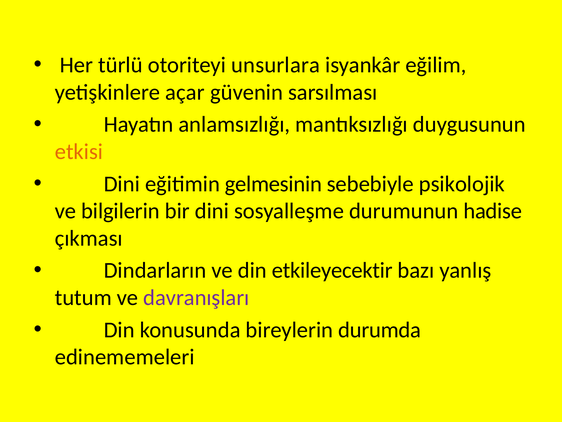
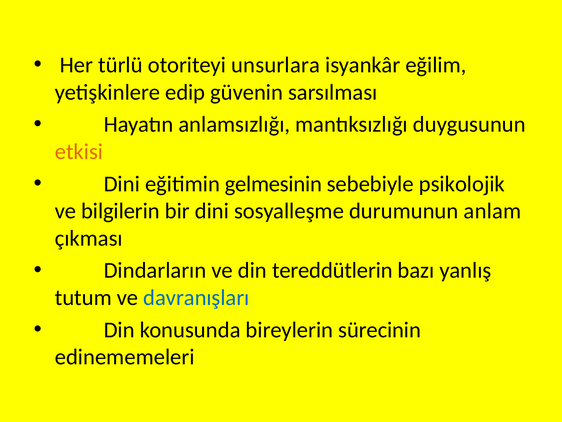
açar: açar -> edip (185, 92)
hadise: hadise -> anlam (493, 211)
etkileyecektir: etkileyecektir -> tereddütlerin (332, 270)
davranışları colour: purple -> blue (196, 297)
durumda: durumda -> sürecinin (380, 330)
